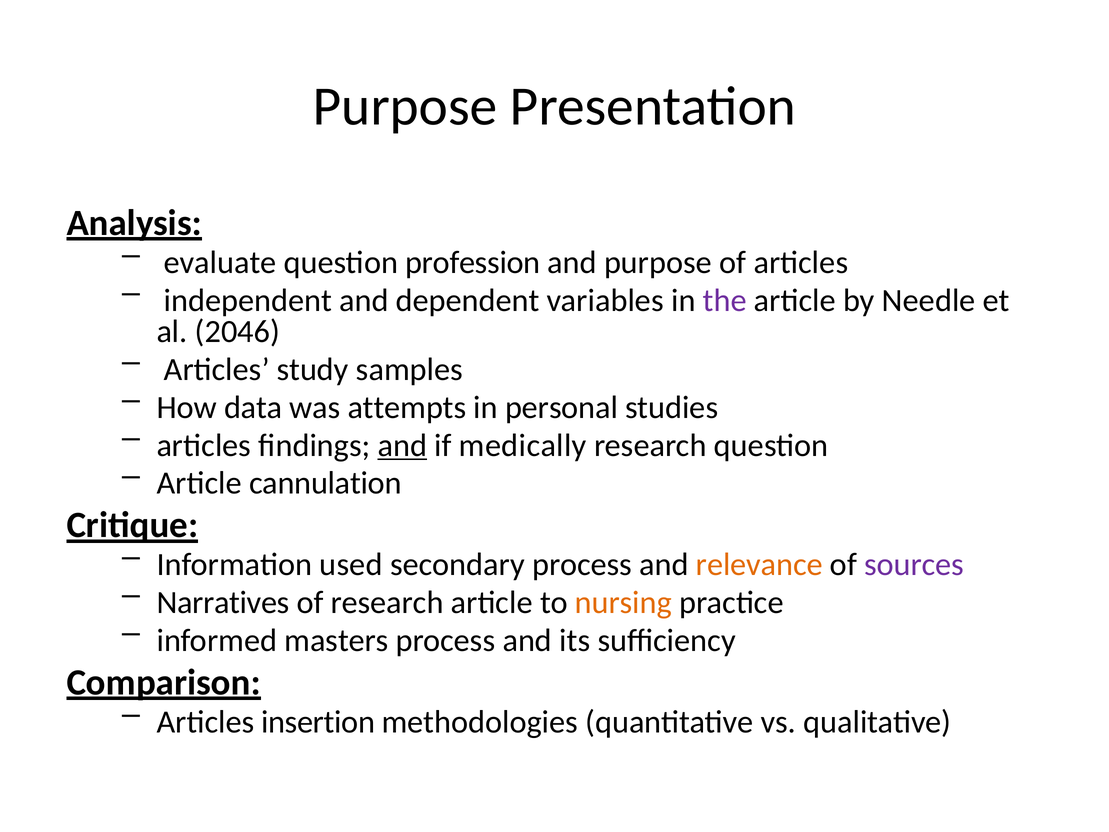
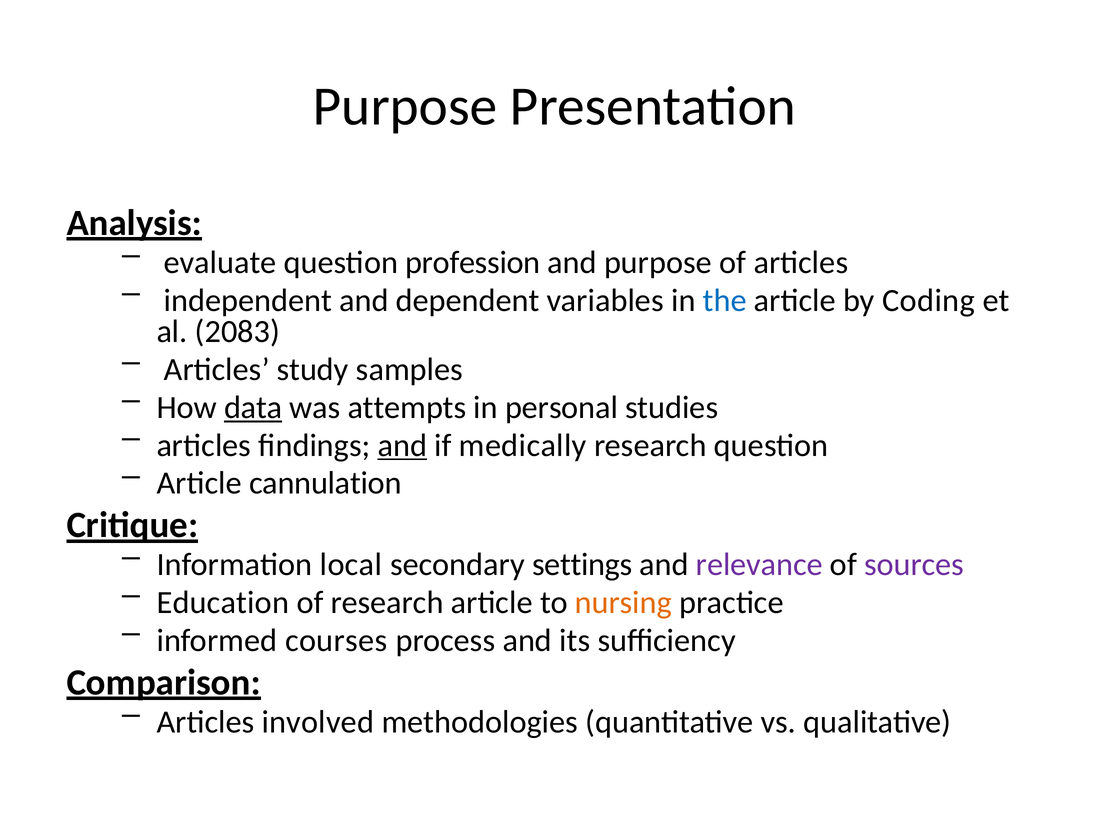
the colour: purple -> blue (725, 300)
Needle: Needle -> Coding (929, 300)
2046: 2046 -> 2083 (237, 331)
data underline: none -> present (253, 407)
used: used -> local (351, 564)
secondary process: process -> settings (582, 564)
relevance colour: orange -> purple (759, 564)
Narratives: Narratives -> Education (223, 602)
masters: masters -> courses (336, 640)
insertion: insertion -> involved (318, 722)
